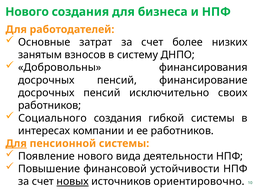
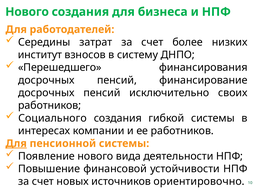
Основные: Основные -> Середины (44, 42)
занятым: занятым -> институт (40, 55)
Добровольны: Добровольны -> Перешедшего (60, 67)
новых underline: present -> none (73, 181)
